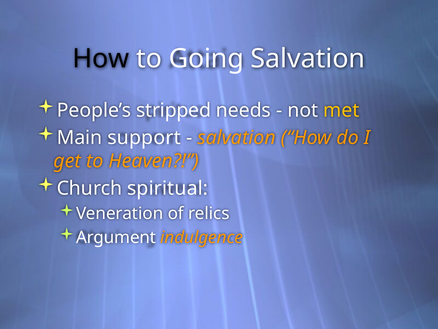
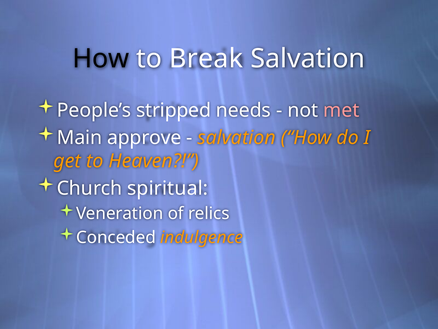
Going: Going -> Break (206, 58)
met colour: yellow -> pink (341, 110)
support: support -> approve (144, 137)
Argument: Argument -> Conceded (116, 237)
